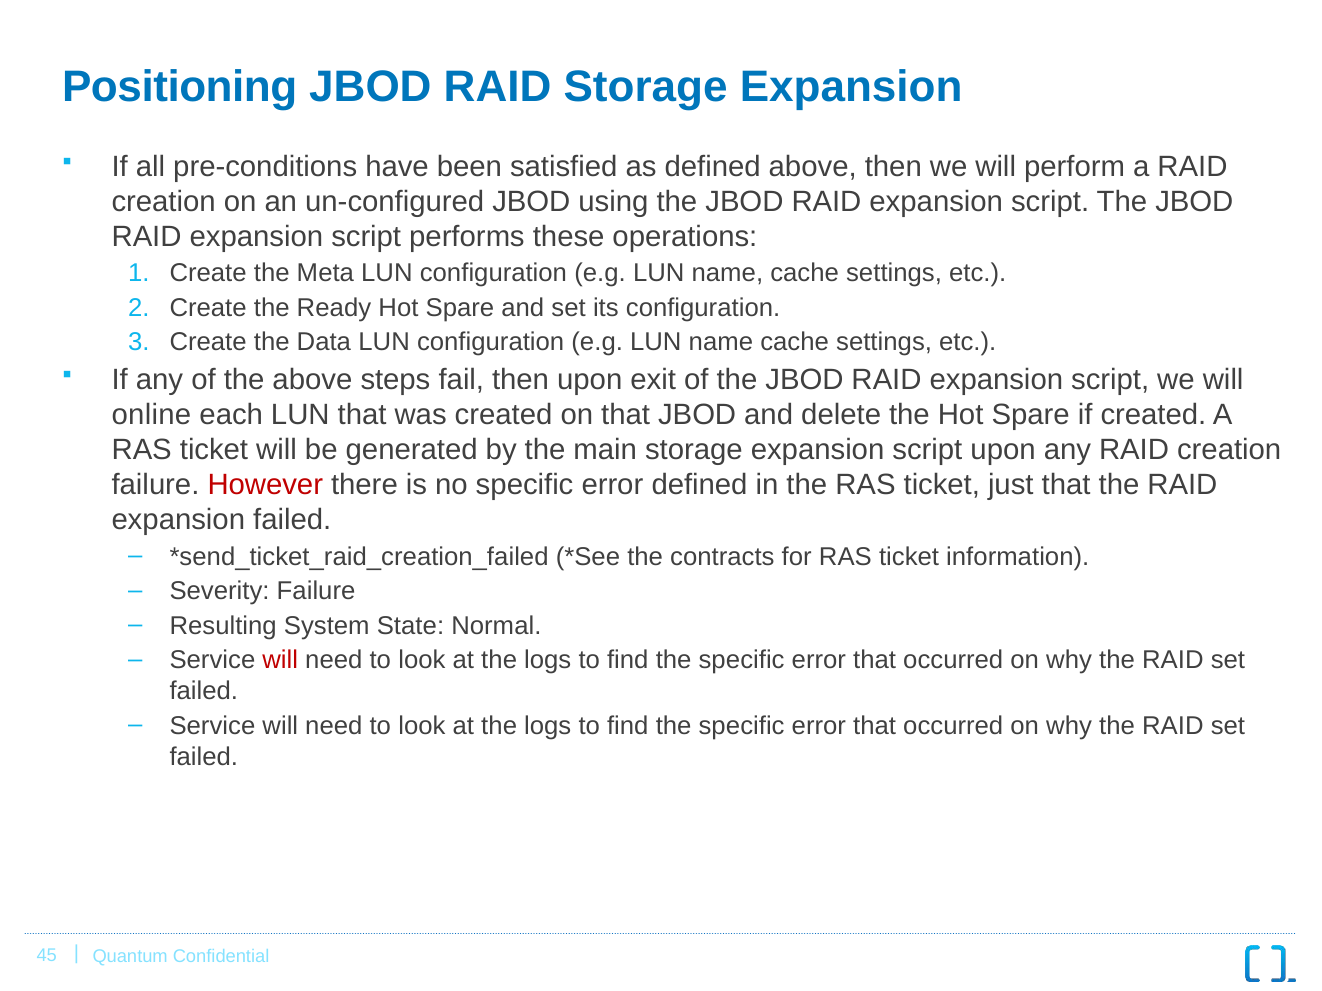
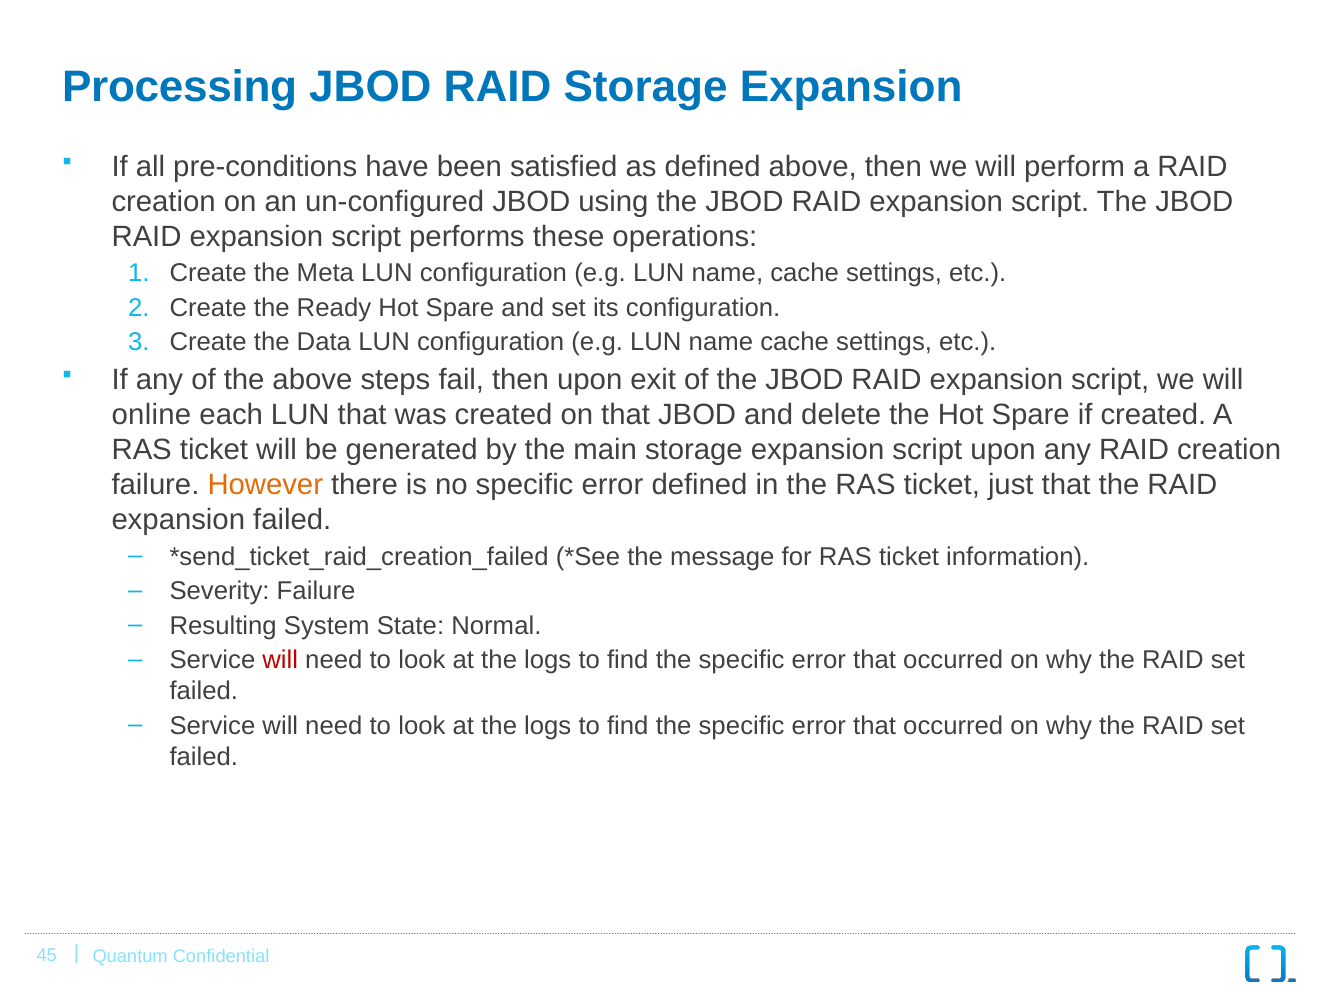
Positioning: Positioning -> Processing (180, 87)
However colour: red -> orange (265, 485)
contracts: contracts -> message (722, 557)
